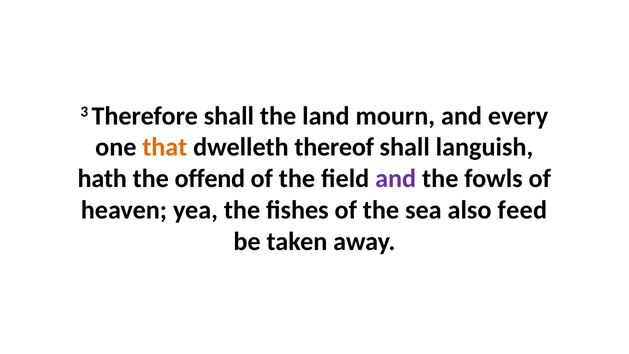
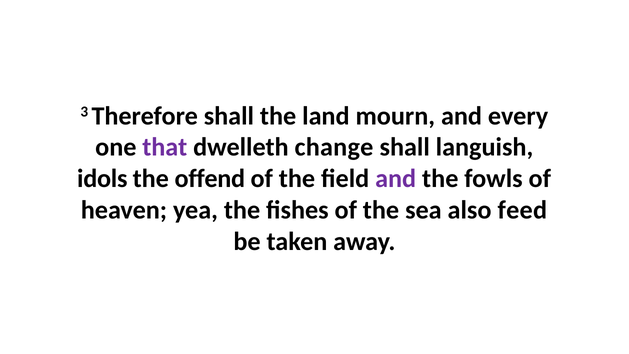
that colour: orange -> purple (165, 147)
thereof: thereof -> change (334, 147)
hath: hath -> idols (102, 179)
